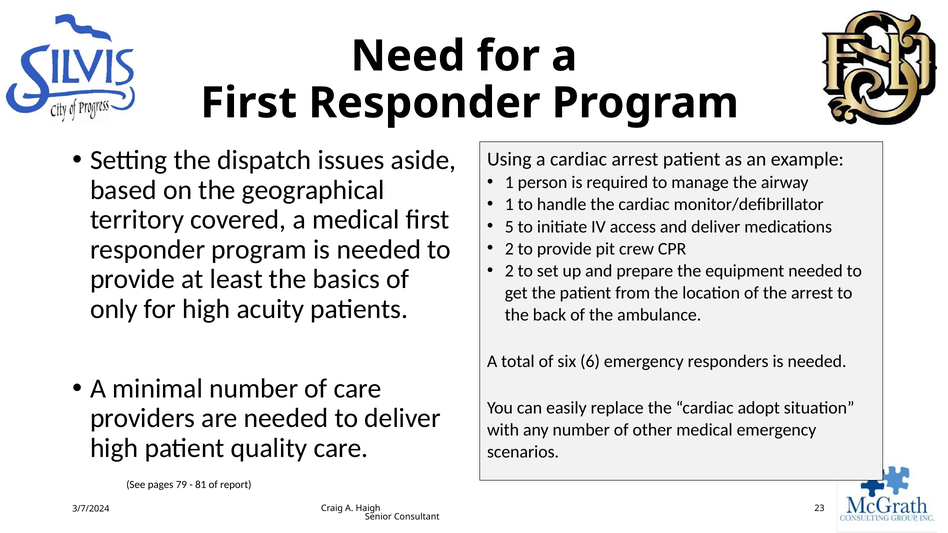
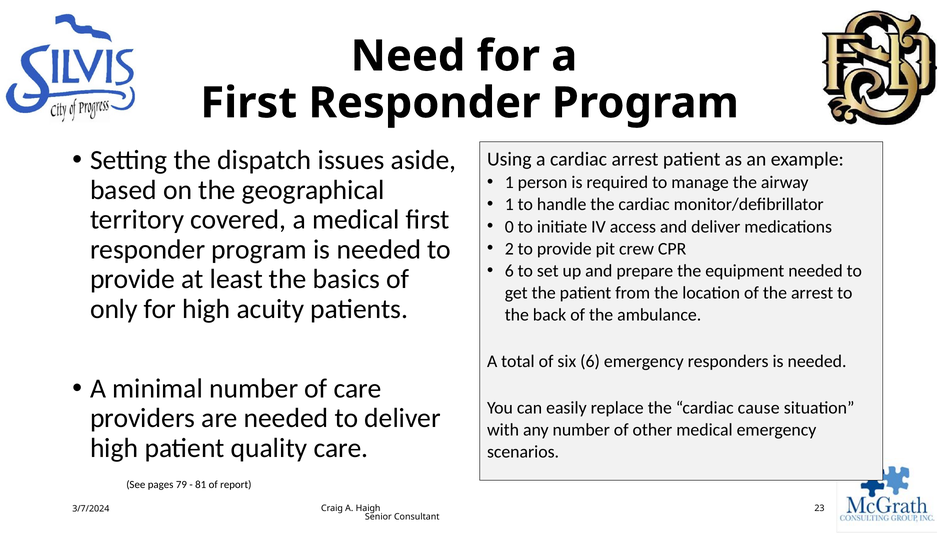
5: 5 -> 0 (509, 227)
2: 2 -> 6 (509, 271)
adopt: adopt -> cause (759, 408)
